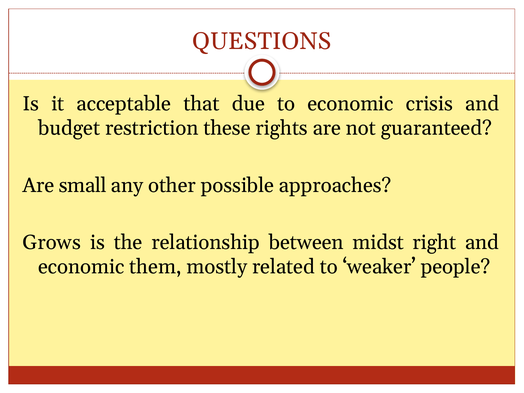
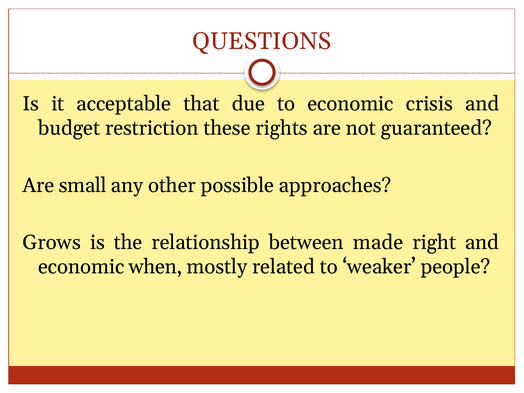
midst: midst -> made (378, 242)
them: them -> when (156, 267)
